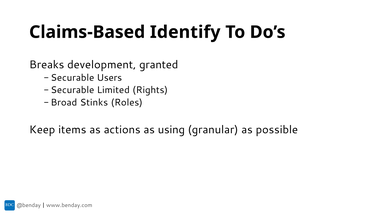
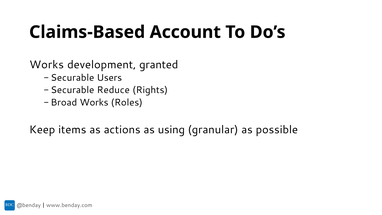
Identify: Identify -> Account (185, 32)
Breaks: Breaks -> Works (47, 65)
Limited: Limited -> Reduce (113, 90)
Broad Stinks: Stinks -> Works (94, 102)
